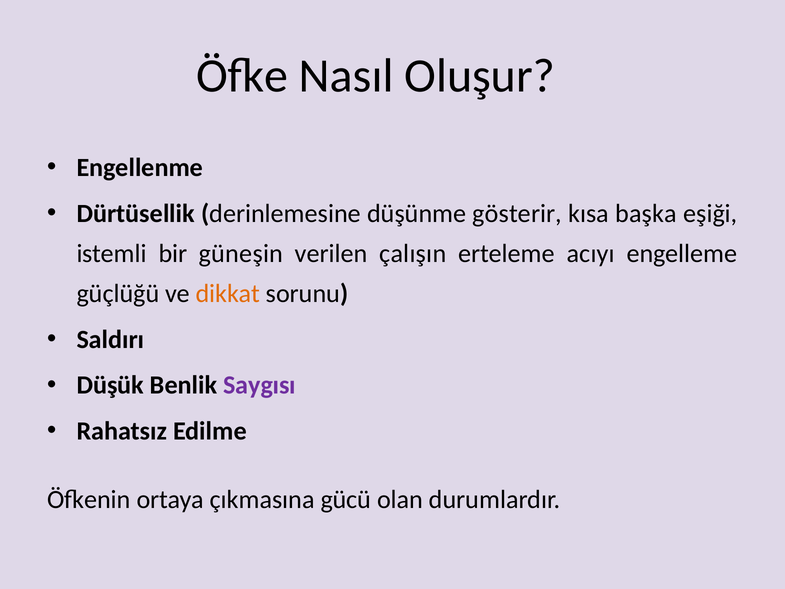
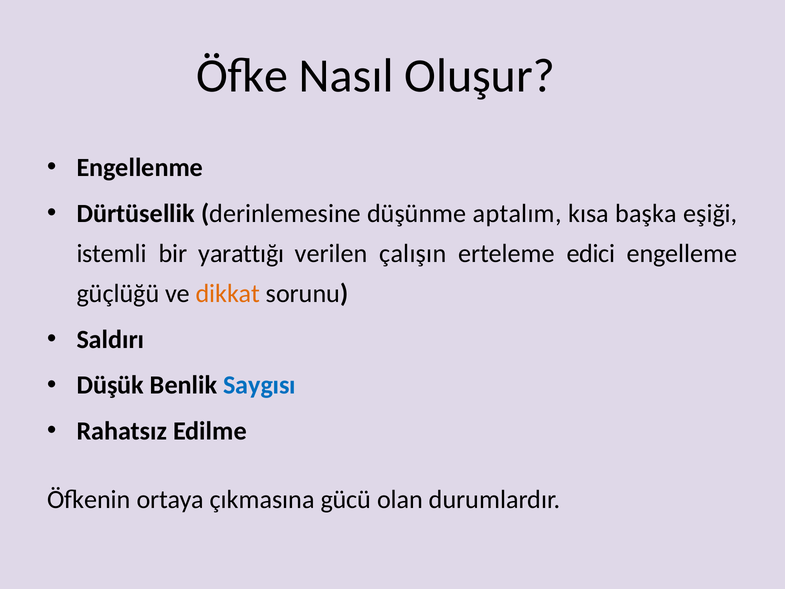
gösterir: gösterir -> aptalım (517, 213)
güneşin: güneşin -> yarattığı (241, 254)
acıyı: acıyı -> edici (591, 254)
Saygısı colour: purple -> blue (260, 385)
